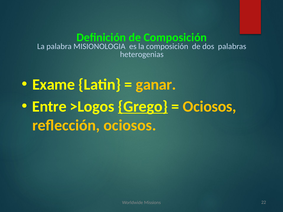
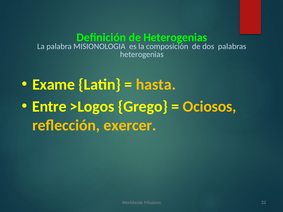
de Composición: Composición -> Heterogenias (175, 37)
ganar: ganar -> hasta (156, 85)
Grego underline: present -> none (143, 107)
reflección ociosos: ociosos -> exercer (130, 125)
